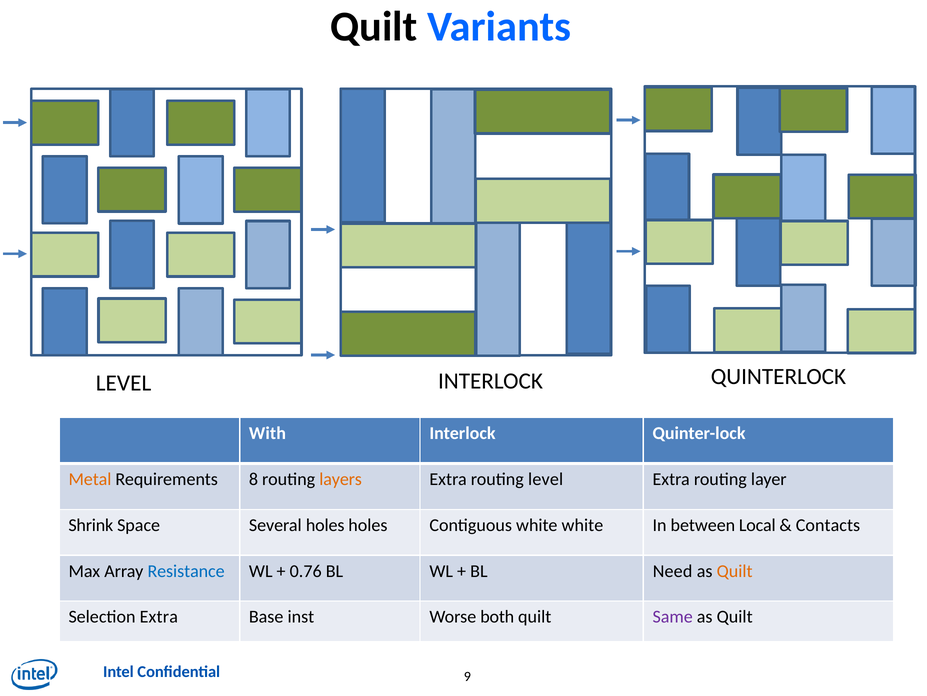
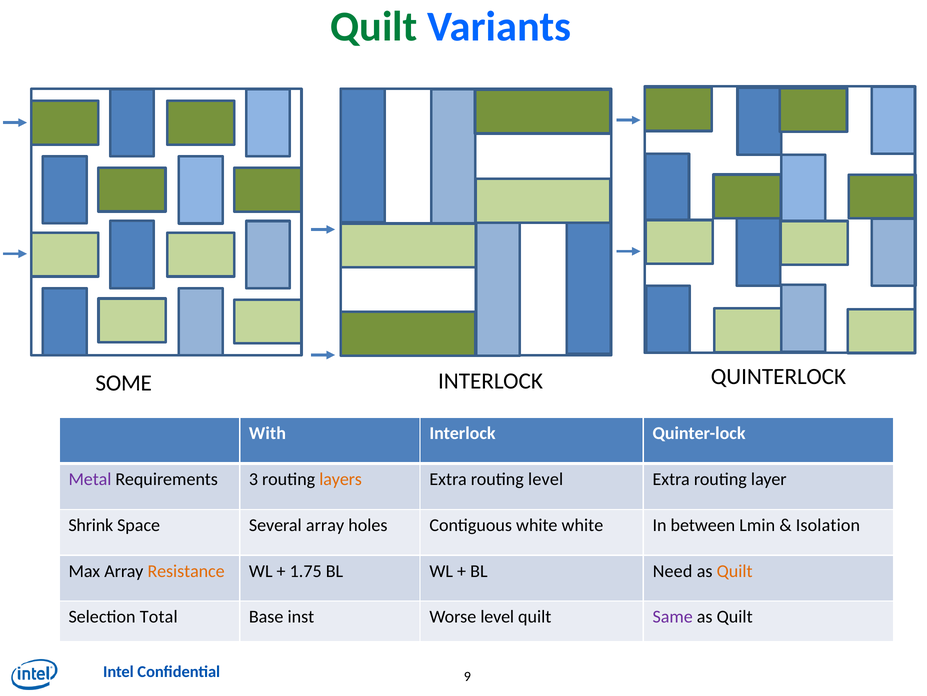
Quilt colour: black -> green (374, 27)
LEVEL: LEVEL -> SOME (124, 383)
Metal colour: orange -> purple (90, 479)
8: 8 -> 3 (254, 479)
Several holes: holes -> array (325, 525)
Local: Local -> Lmin (757, 525)
Contacts: Contacts -> Isolation (828, 525)
Resistance colour: blue -> orange (186, 571)
0.76: 0.76 -> 1.75 (306, 571)
Selection Extra: Extra -> Total (159, 616)
Worse both: both -> level (497, 616)
